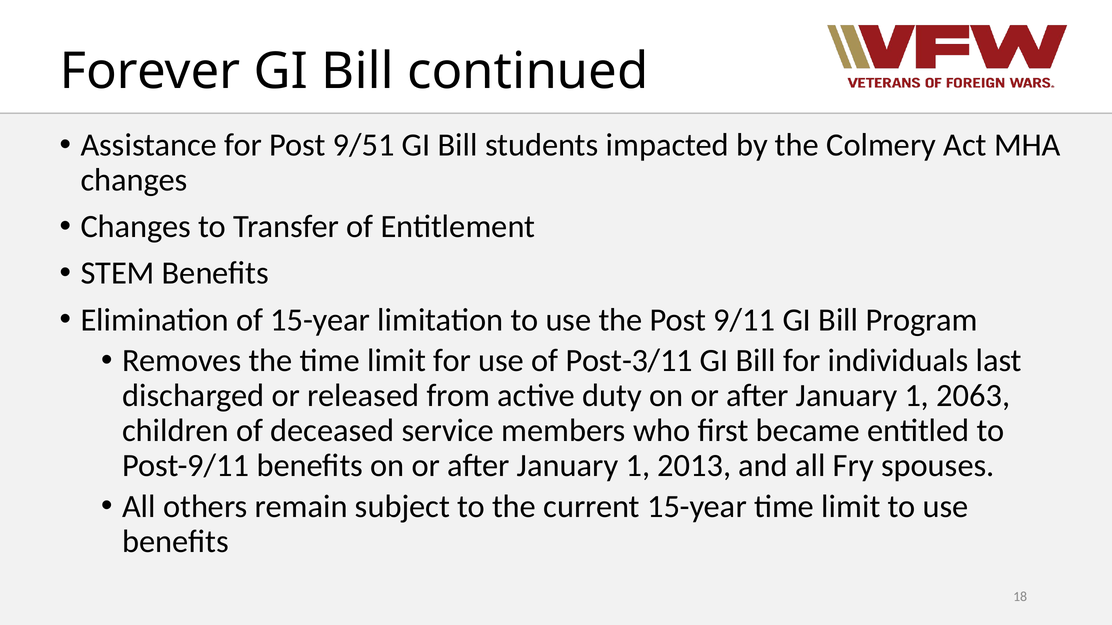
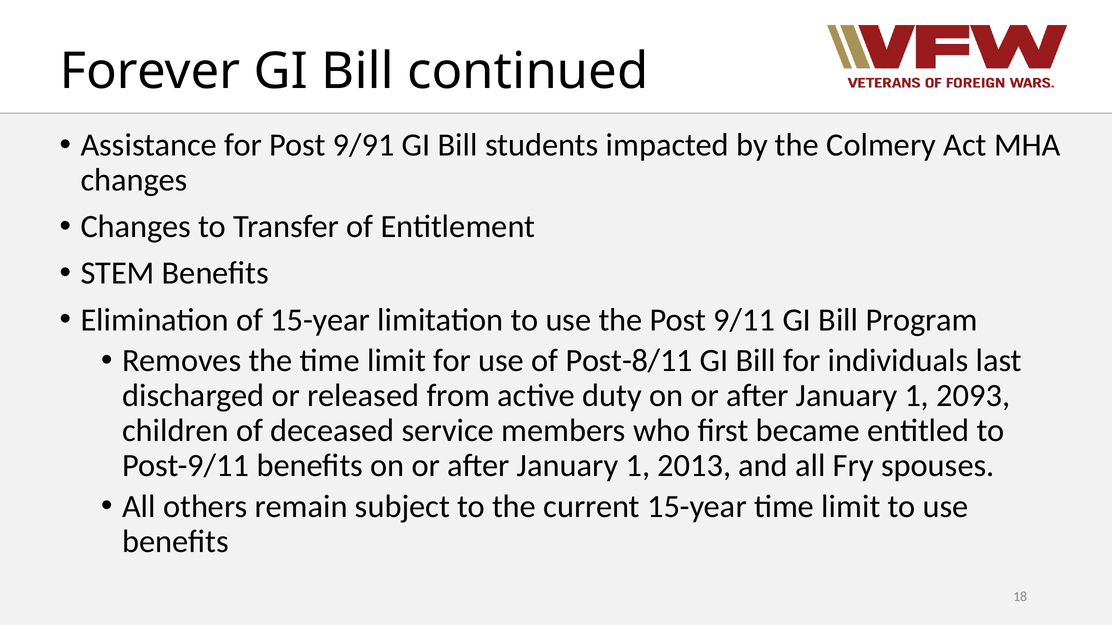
9/51: 9/51 -> 9/91 (364, 145)
Post-3/11: Post-3/11 -> Post-8/11 (629, 361)
2063: 2063 -> 2093 (973, 396)
